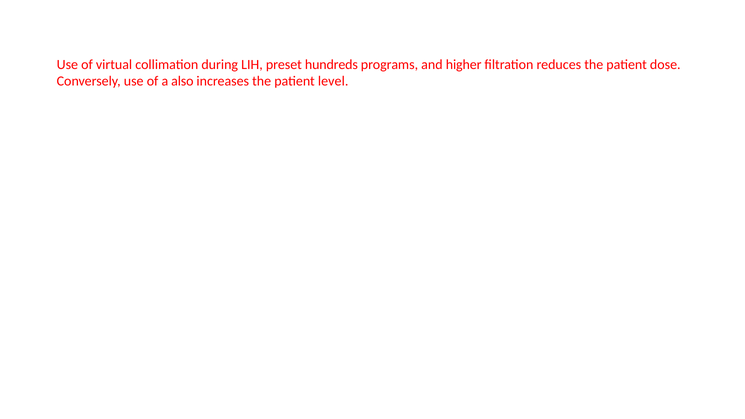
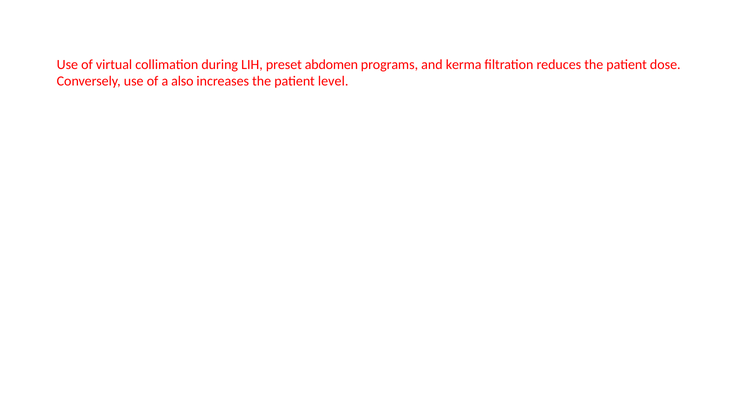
hundreds: hundreds -> abdomen (331, 65)
higher: higher -> kerma (464, 65)
